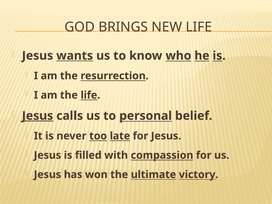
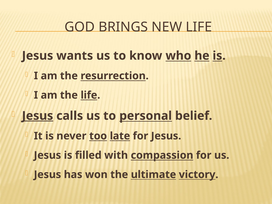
wants underline: present -> none (75, 56)
